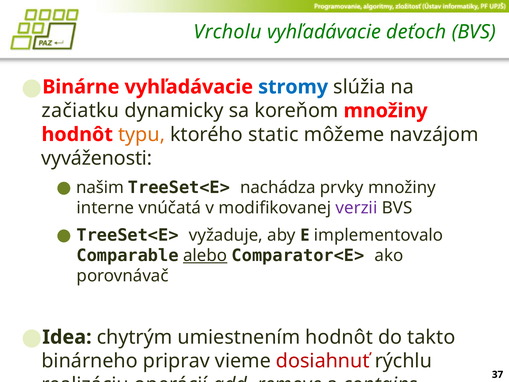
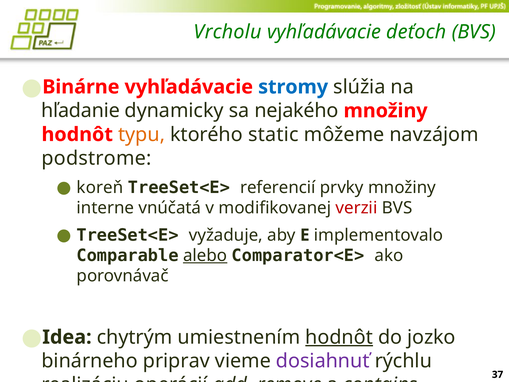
začiatku: začiatku -> hľadanie (81, 111)
koreňom: koreňom -> nejakého (297, 111)
vyváženosti: vyváženosti -> podstrome (97, 158)
našim: našim -> koreň (100, 187)
nachádza: nachádza -> referencií (278, 187)
verzii colour: purple -> red (356, 208)
hodnôt underline: none -> present (339, 337)
takto: takto -> jozko (431, 337)
dosiahnuť colour: red -> purple (323, 361)
